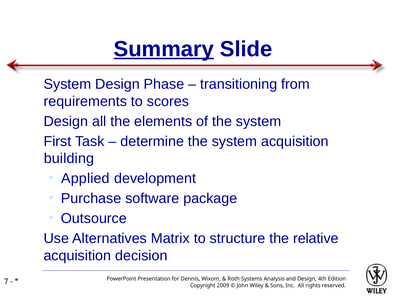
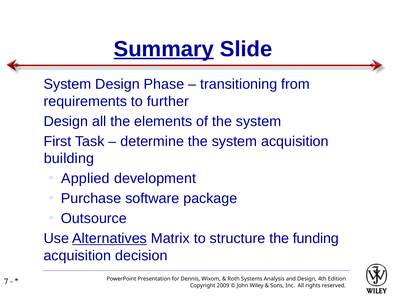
scores: scores -> further (168, 101)
Alternatives underline: none -> present (110, 238)
relative: relative -> funding (316, 238)
